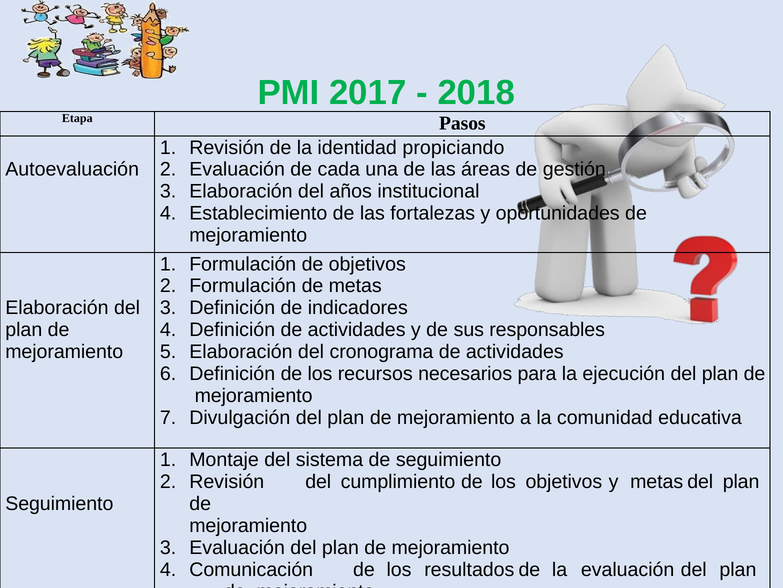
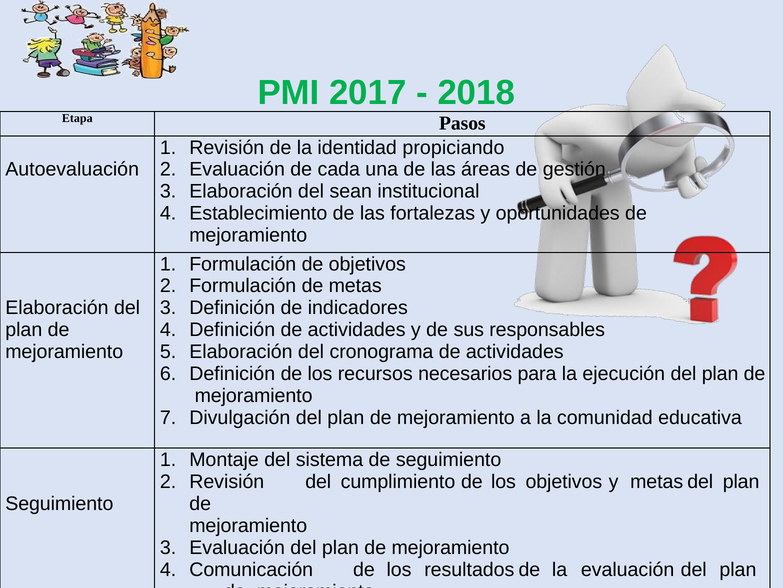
años: años -> sean (351, 191)
